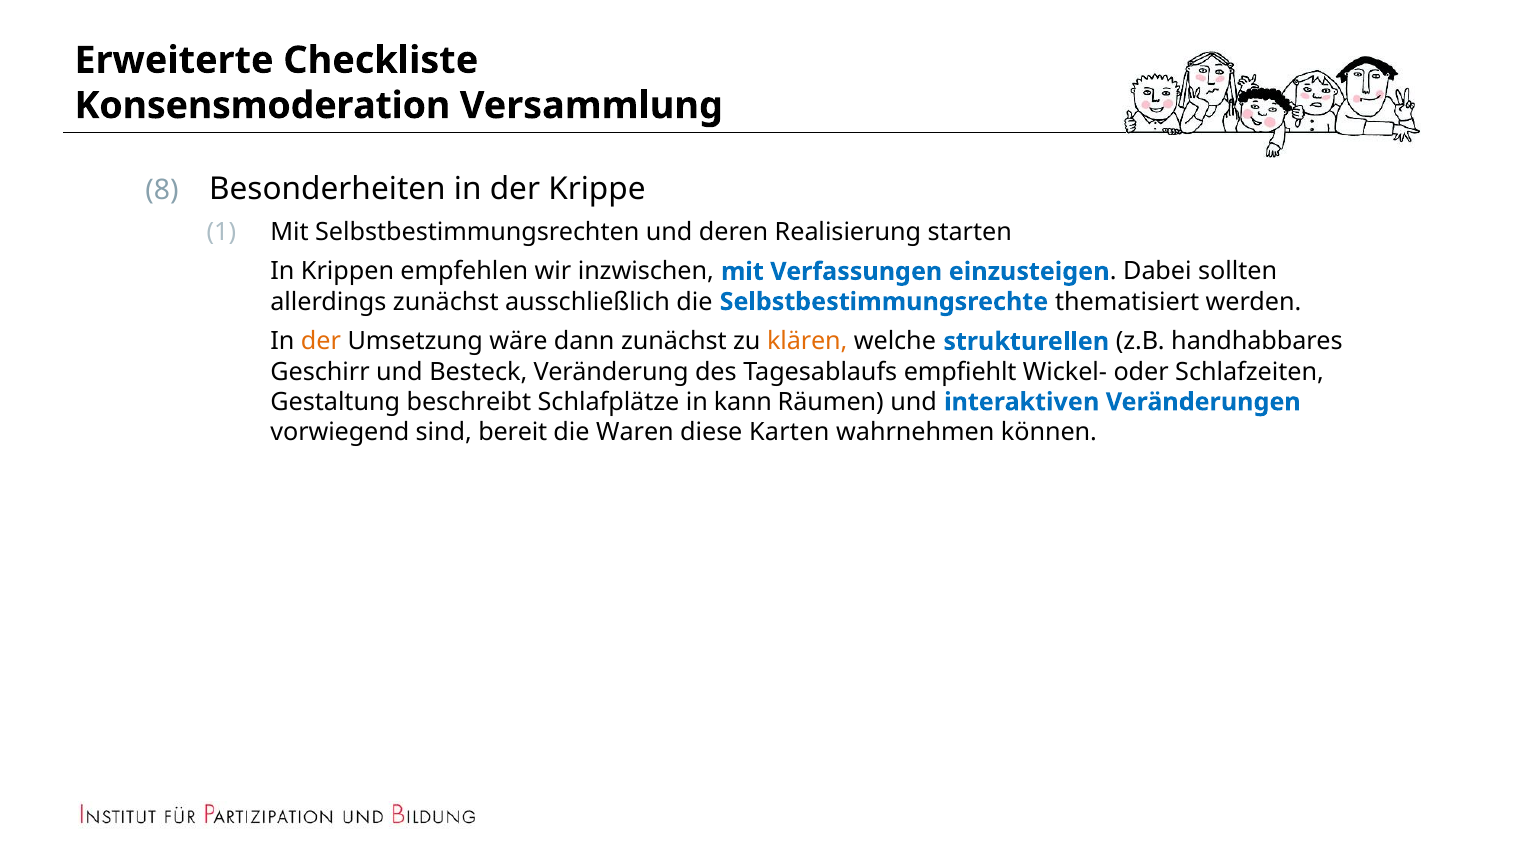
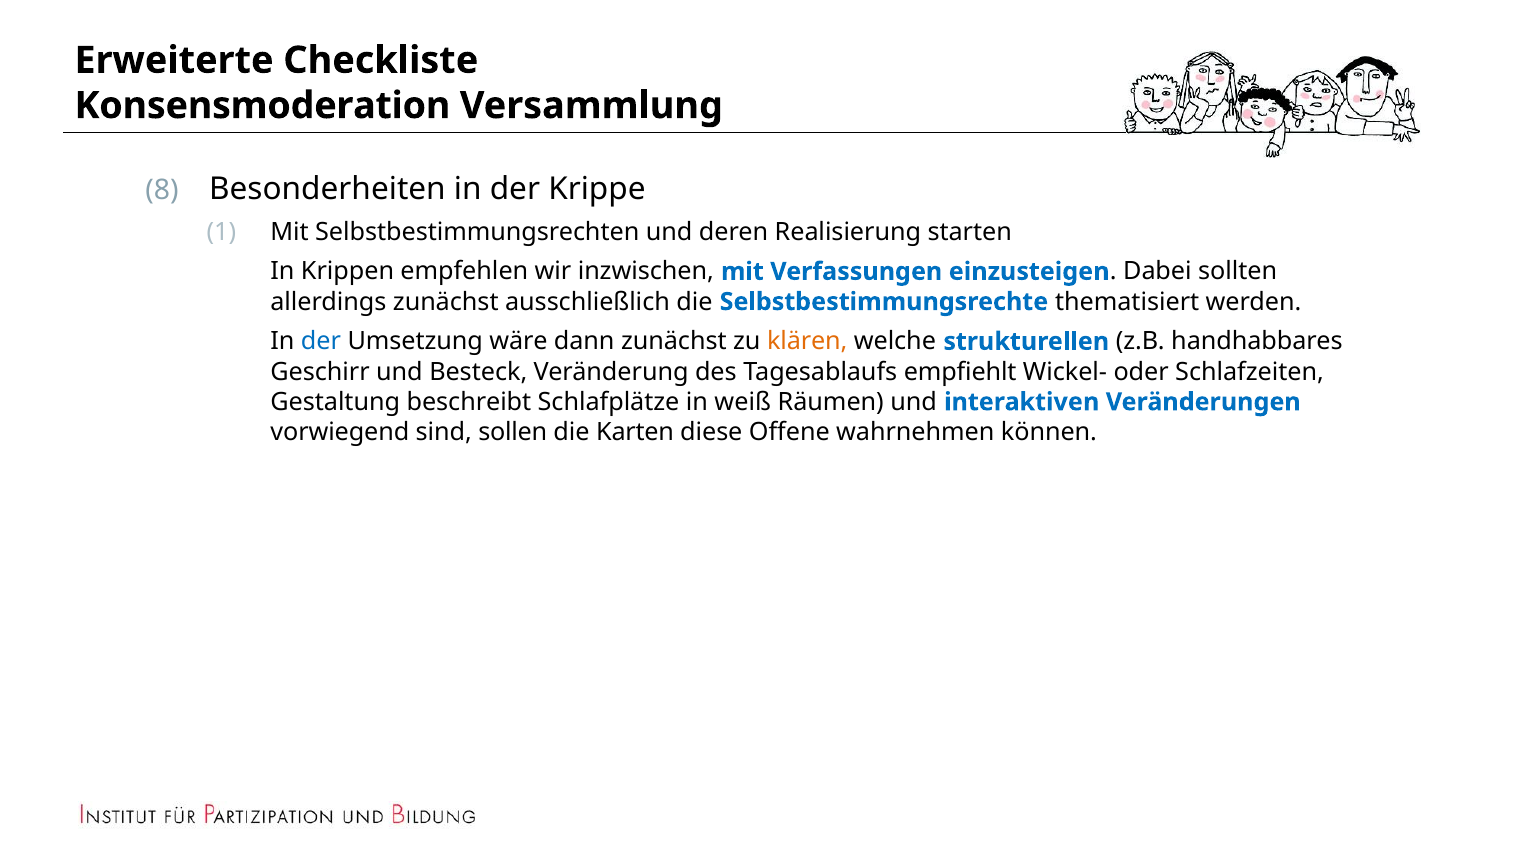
der colour: orange -> blue (321, 341)
kann: kann -> weiß (743, 402)
bereit: bereit -> sollen (513, 432)
Waren: Waren -> Karten (635, 432)
Karten: Karten -> Offene (789, 432)
